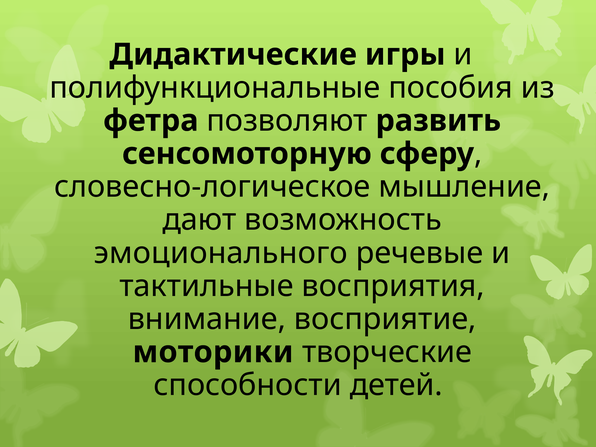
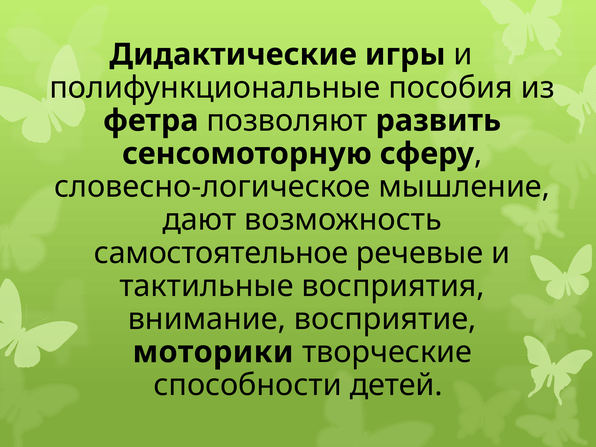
эмоционального: эмоционального -> самостоятельное (221, 253)
